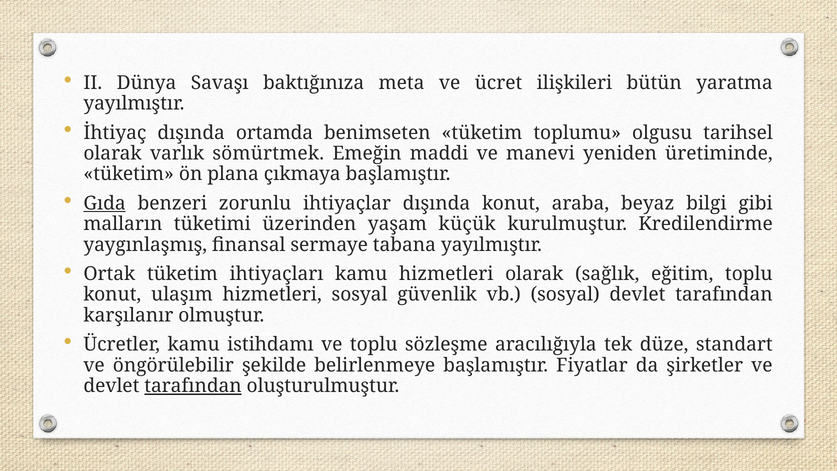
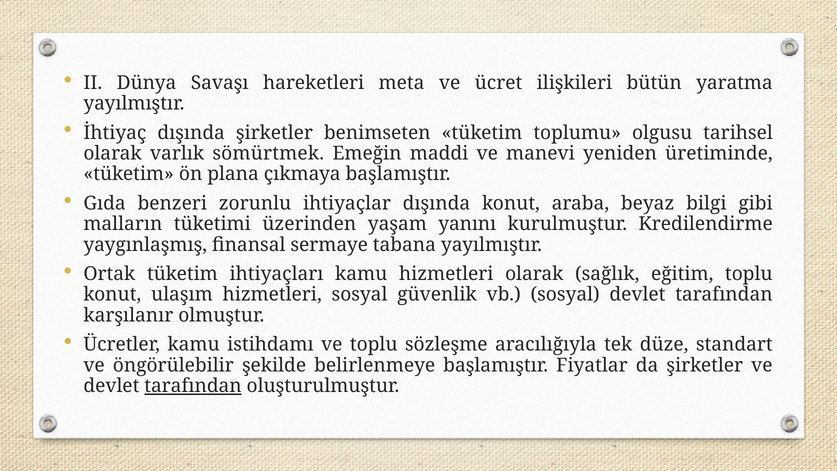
baktığınıza: baktığınıza -> hareketleri (314, 83)
dışında ortamda: ortamda -> şirketler (274, 133)
Gıda underline: present -> none (105, 203)
küçük: küçük -> yanını (467, 224)
